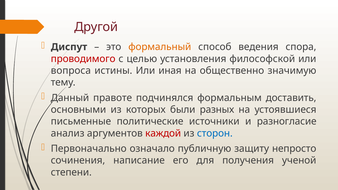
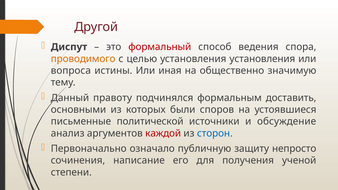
формальный colour: orange -> red (160, 47)
проводимого colour: red -> orange (83, 59)
установления философской: философской -> установления (262, 59)
правоте: правоте -> правоту (113, 98)
разных: разных -> споров (217, 110)
политические: политические -> политической (150, 121)
разногласие: разногласие -> обсуждение (287, 121)
